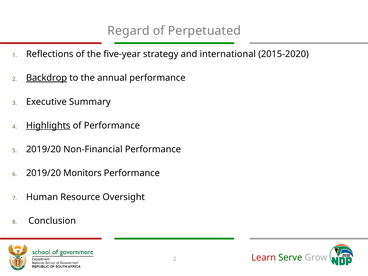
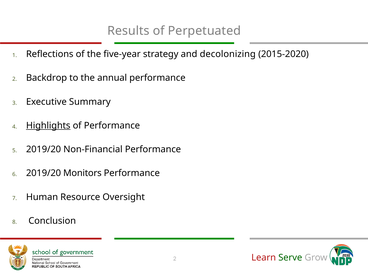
Regard: Regard -> Results (128, 31)
international: international -> decolonizing (228, 54)
Backdrop underline: present -> none (47, 78)
